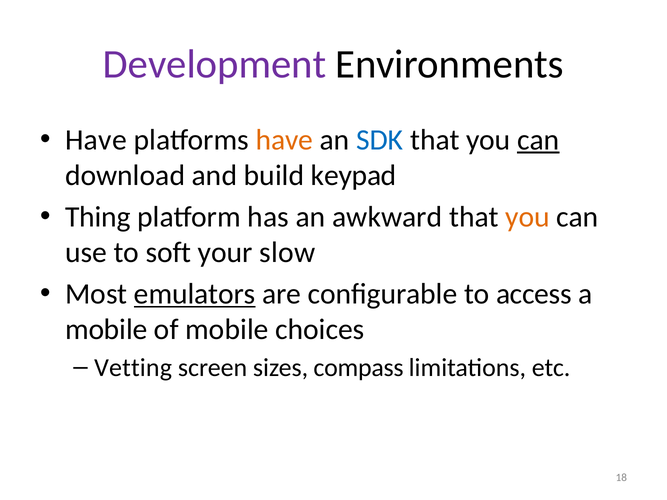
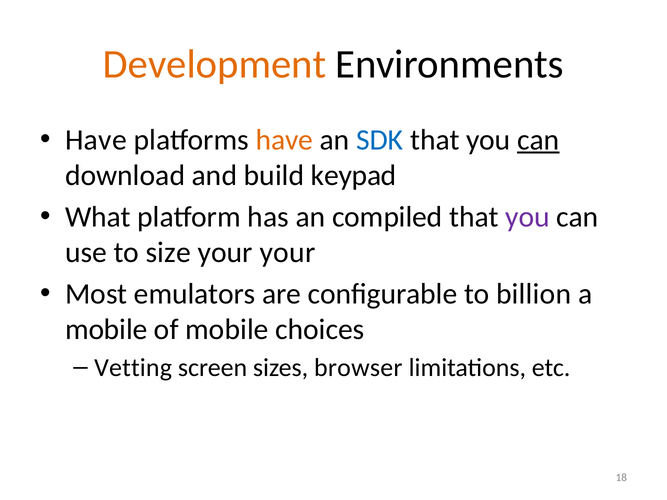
Development colour: purple -> orange (215, 65)
Thing: Thing -> What (98, 217)
awkward: awkward -> compiled (387, 217)
you colour: orange -> purple (527, 217)
soft: soft -> size (168, 253)
your slow: slow -> your (287, 253)
emulators underline: present -> none (195, 294)
access: access -> billion (534, 294)
compass: compass -> browser (358, 368)
